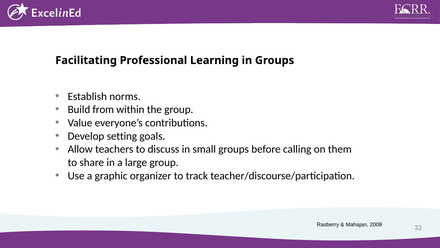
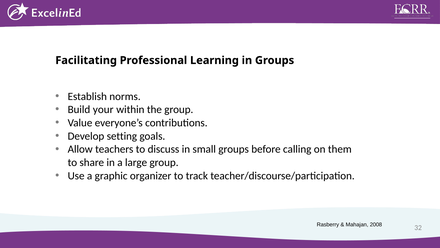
from: from -> your (103, 109)
